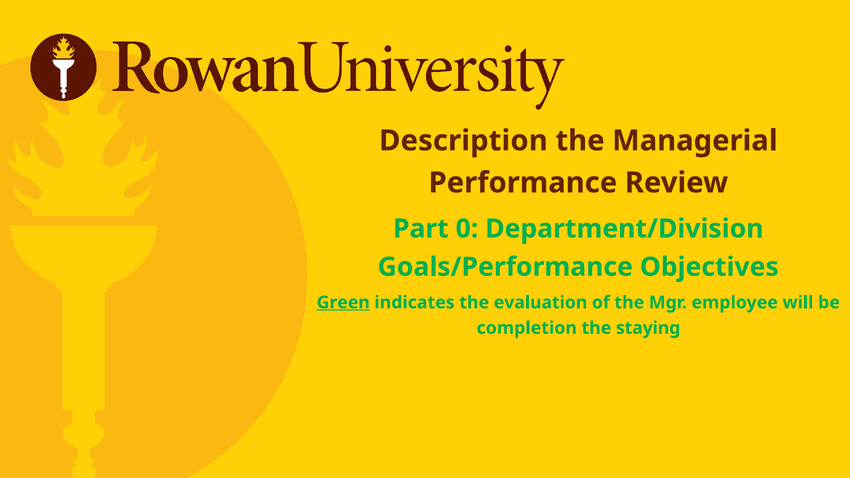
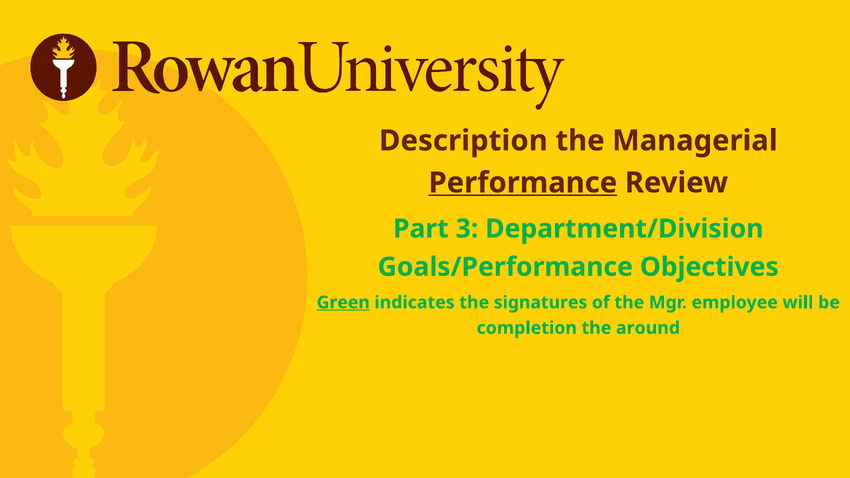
Performance underline: none -> present (523, 183)
0: 0 -> 3 (467, 229)
evaluation: evaluation -> signatures (541, 303)
staying: staying -> around (648, 328)
